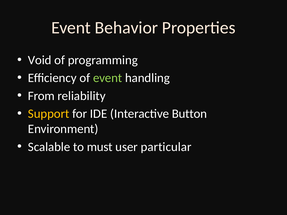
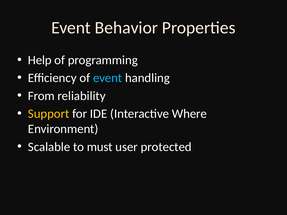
Void: Void -> Help (40, 60)
event colour: light green -> light blue (108, 78)
Button: Button -> Where (189, 114)
particular: particular -> protected (166, 147)
